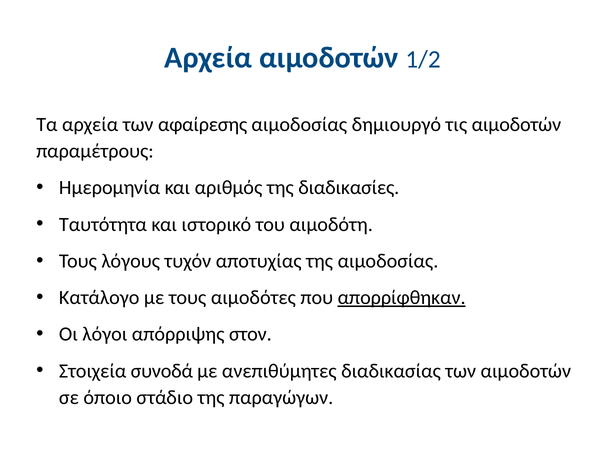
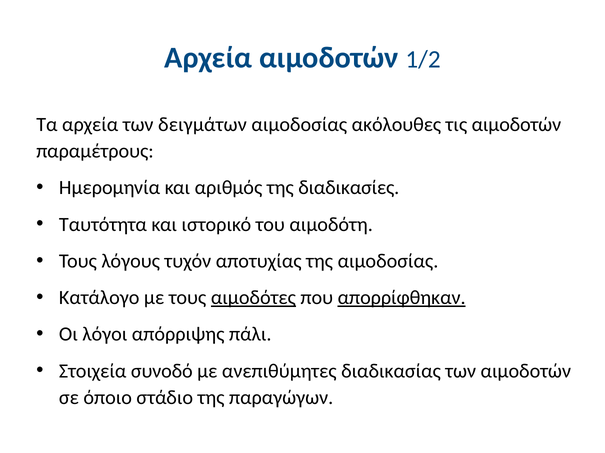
αφαίρεσης: αφαίρεσης -> δειγμάτων (202, 125)
δημιουργό: δημιουργό -> ακόλουθες (396, 125)
αιμοδότες underline: none -> present (253, 298)
στον: στον -> πάλι (250, 335)
συνοδά: συνοδά -> συνοδό (162, 372)
